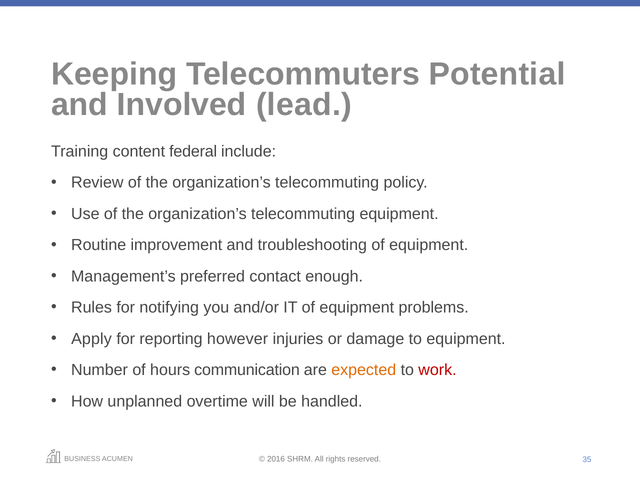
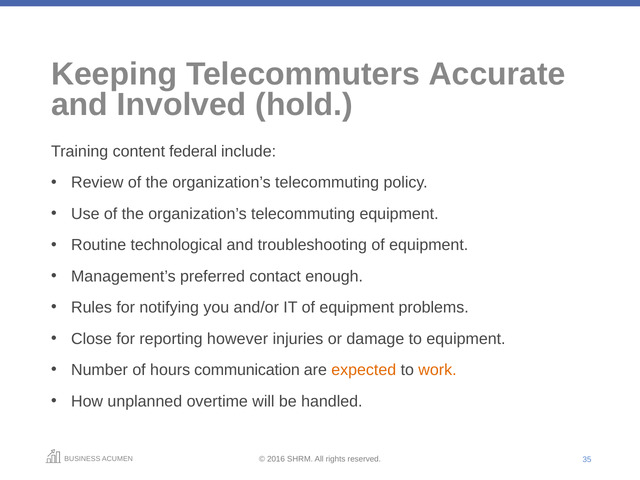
Potential: Potential -> Accurate (497, 74)
lead: lead -> hold (304, 105)
improvement: improvement -> technological (176, 245)
Apply: Apply -> Close (92, 339)
work colour: red -> orange (437, 370)
